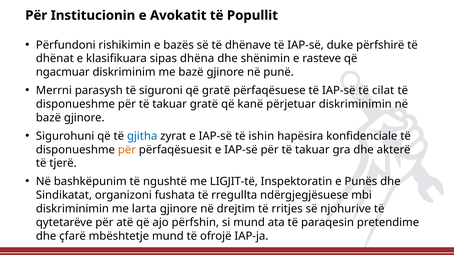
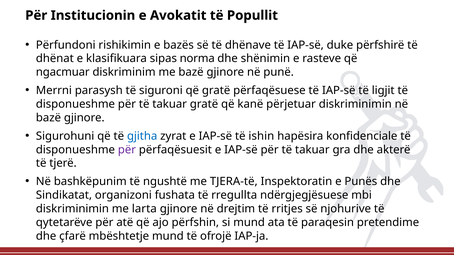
dhëna: dhëna -> norma (197, 59)
cilat: cilat -> ligjit (383, 91)
për colour: orange -> purple (127, 150)
LIGJIT-të: LIGJIT-të -> TJERA-të (234, 182)
